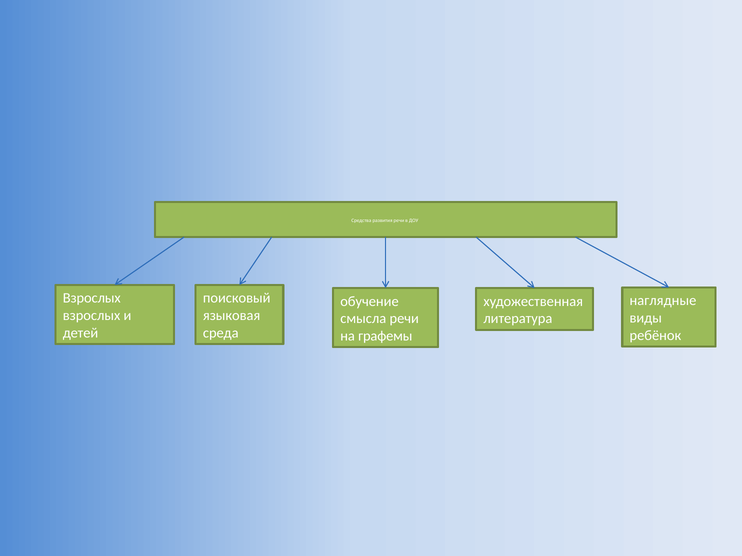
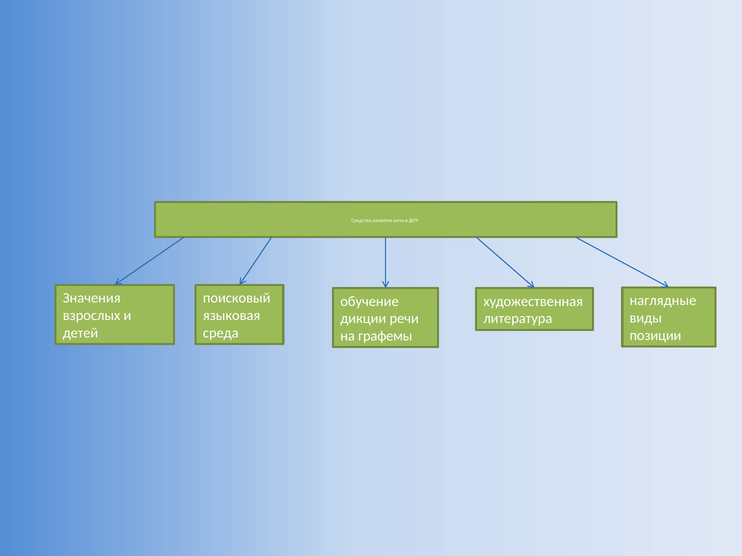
Взрослых: Взрослых -> Значения (92, 298)
смысла: смысла -> дикции (363, 319)
ребёнок: ребёнок -> позиции (655, 336)
